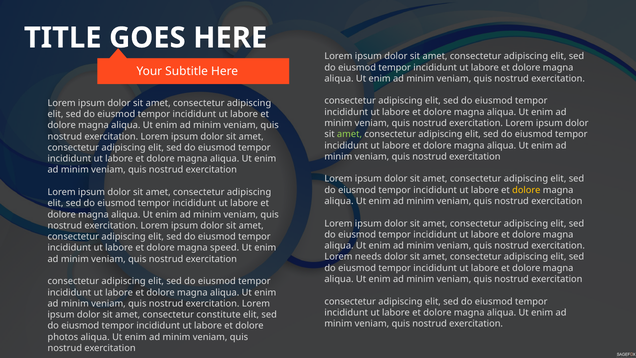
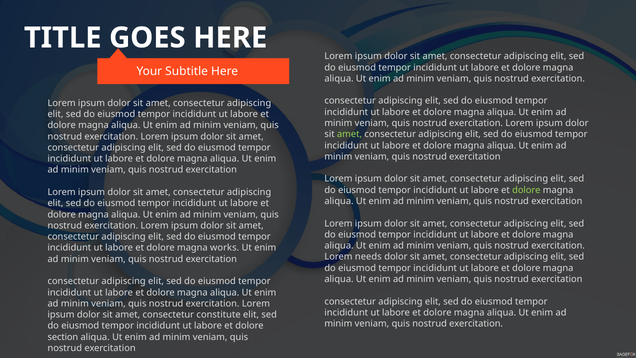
dolore colour: yellow -> light green (526, 190)
speed: speed -> works (225, 248)
photos: photos -> section (63, 337)
